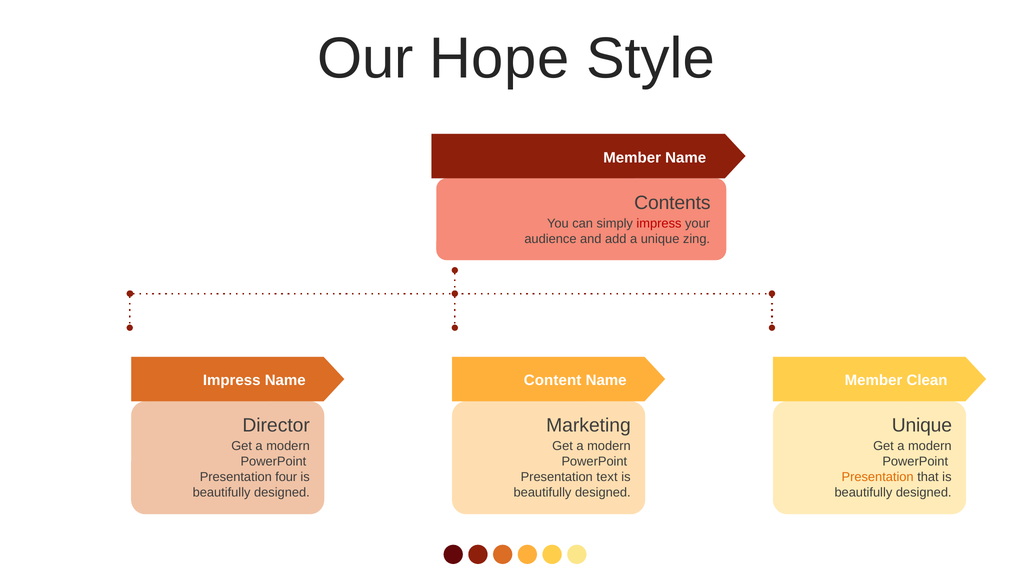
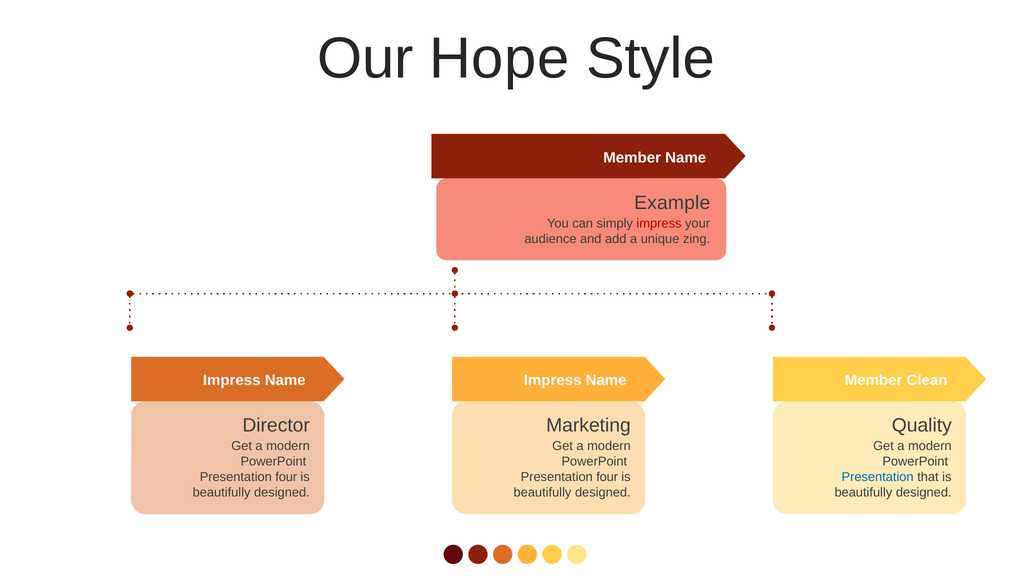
Contents: Contents -> Example (672, 203)
Content: Content -> Impress (553, 381)
Unique: Unique -> Quality (922, 426)
text: text -> four (607, 477)
Presentation colour: orange -> blue (878, 477)
